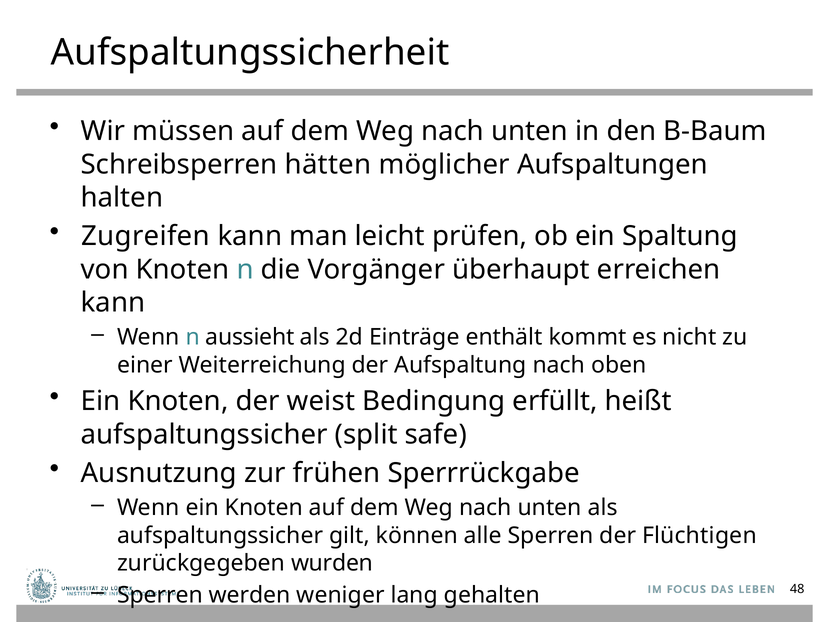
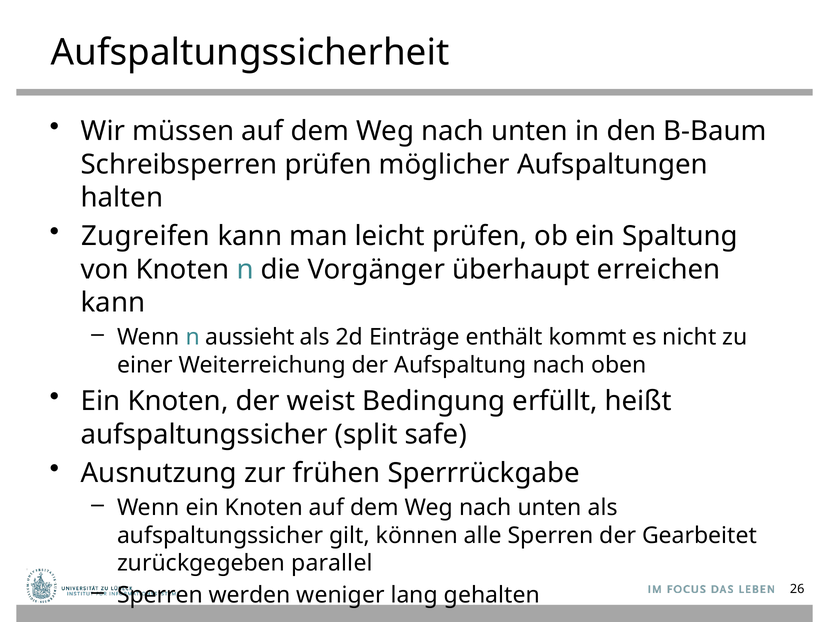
Schreibsperren hätten: hätten -> prüfen (328, 164)
Flüchtigen: Flüchtigen -> Gearbeitet (700, 535)
wurden: wurden -> parallel (332, 563)
48: 48 -> 26 (797, 589)
